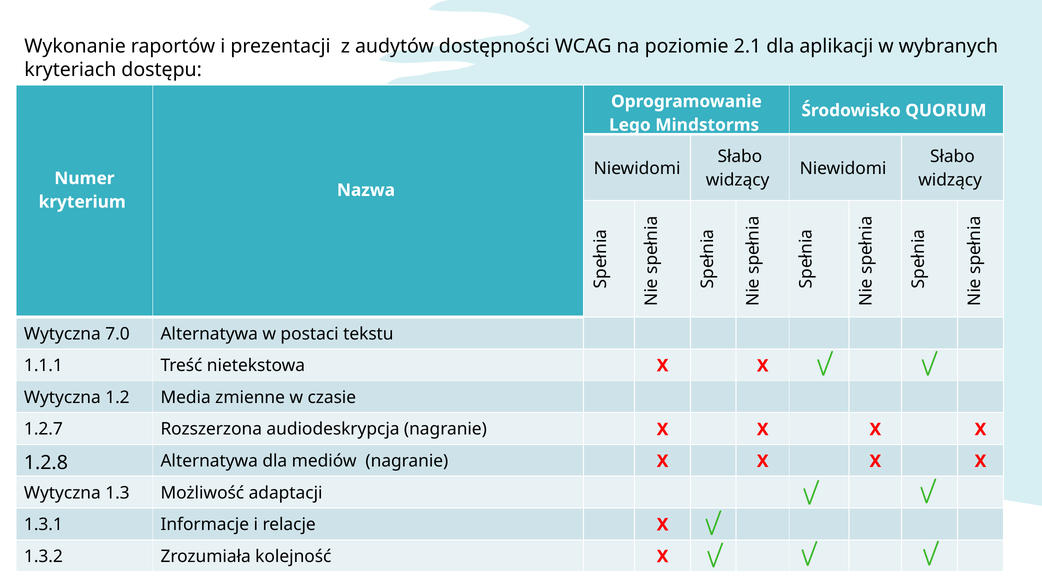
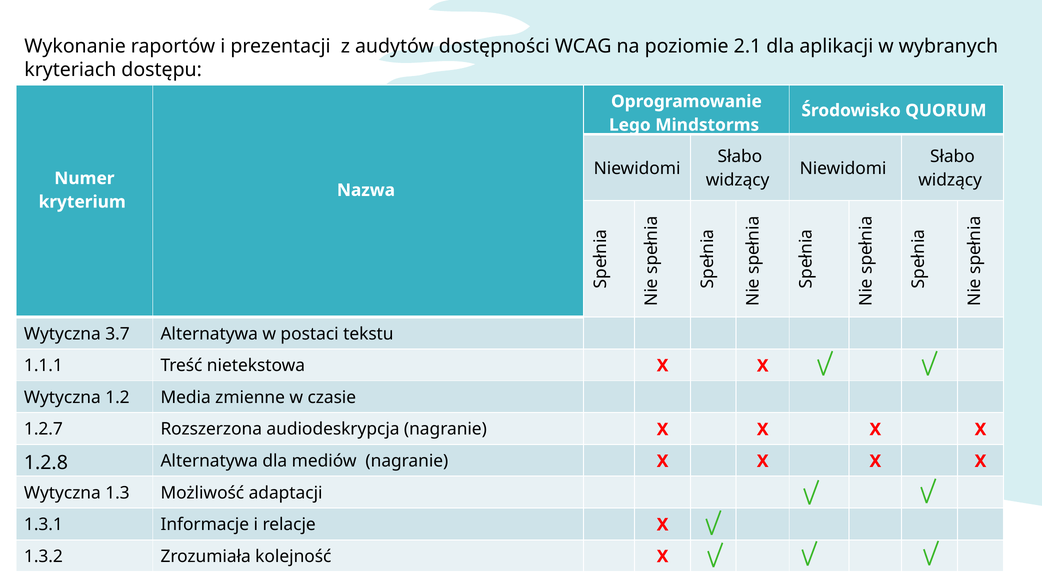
7.0: 7.0 -> 3.7 (117, 334)
